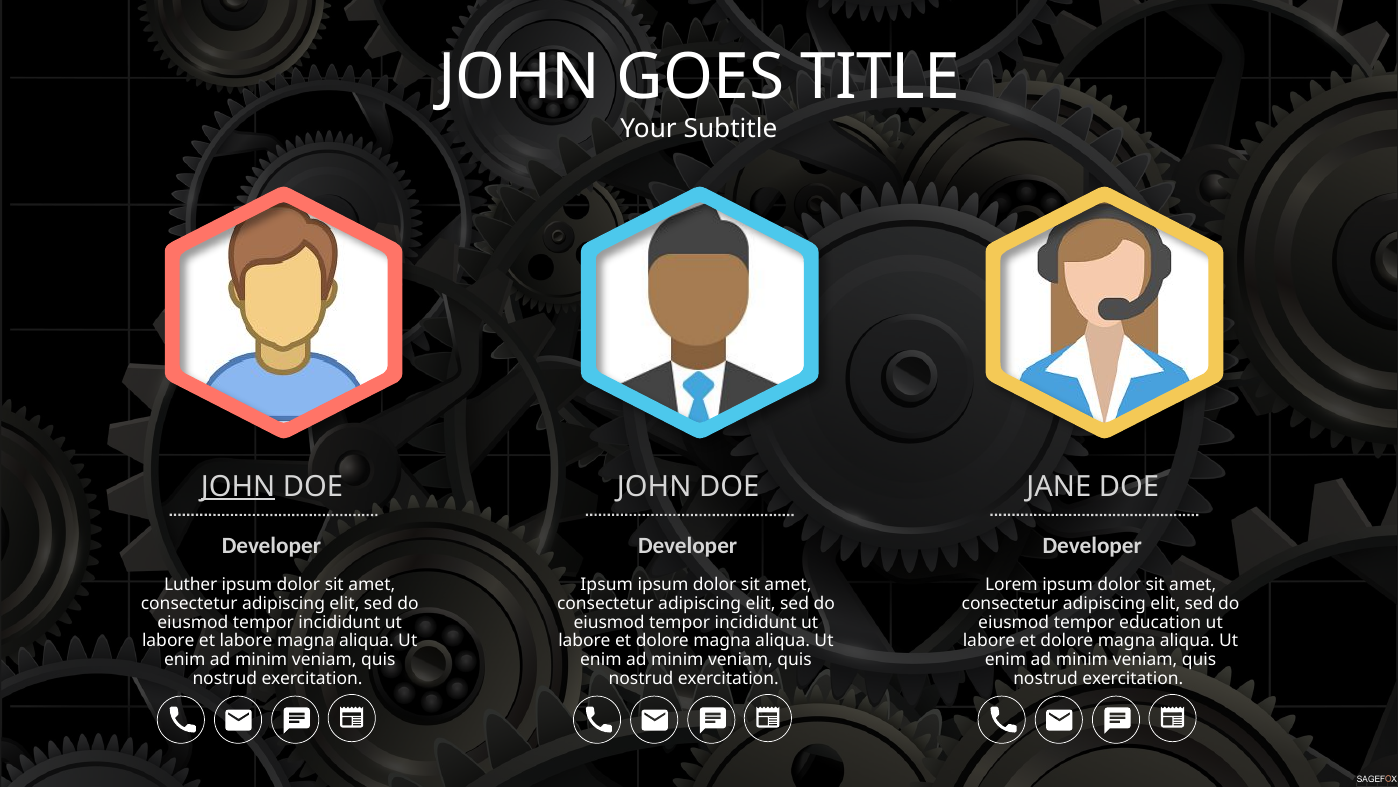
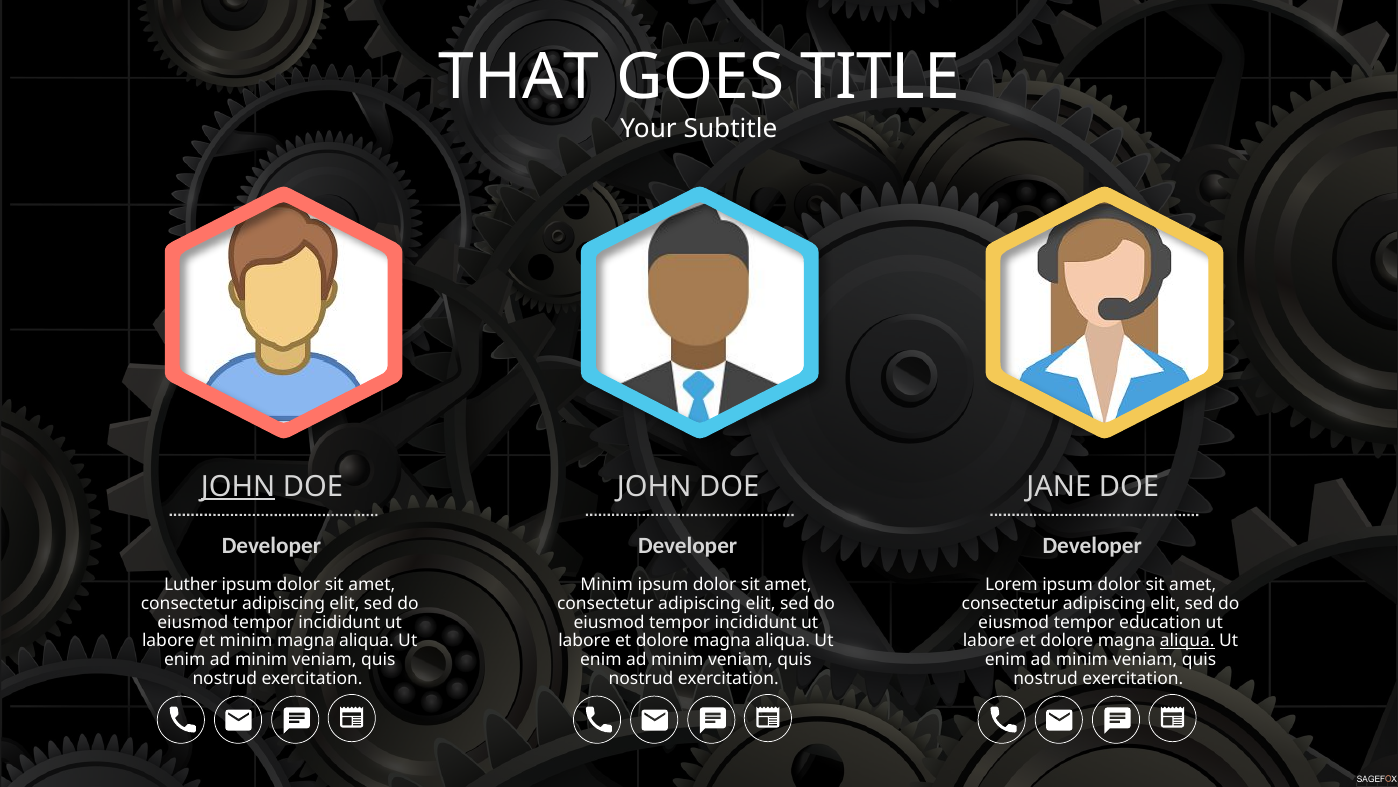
JOHN: JOHN -> THAT (519, 78)
Ipsum: Ipsum -> Minim (607, 584)
et labore: labore -> minim (246, 641)
aliqua underline: none -> present (1187, 641)
